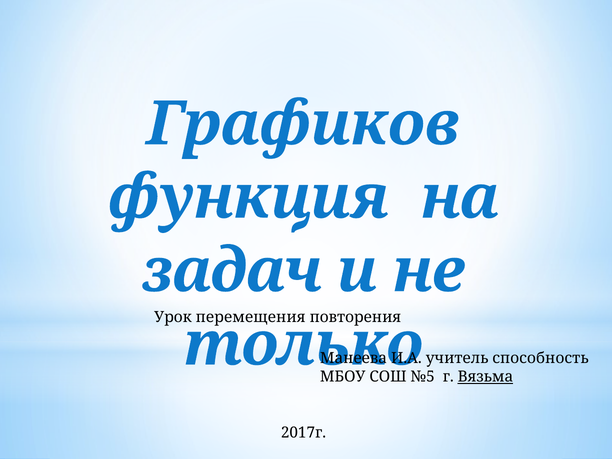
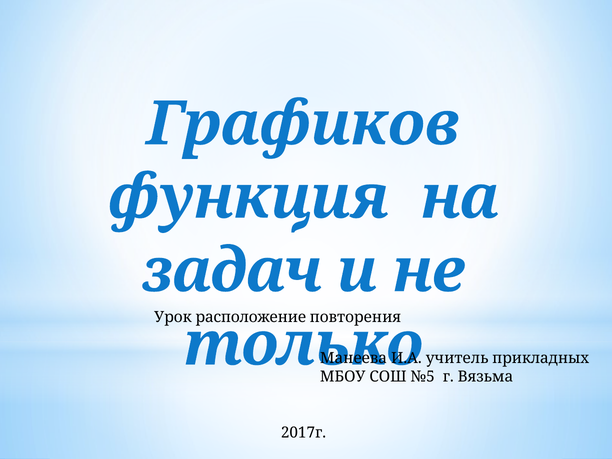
перемещения: перемещения -> расположение (251, 317)
способность: способность -> прикладных (541, 358)
Вязьма underline: present -> none (485, 377)
